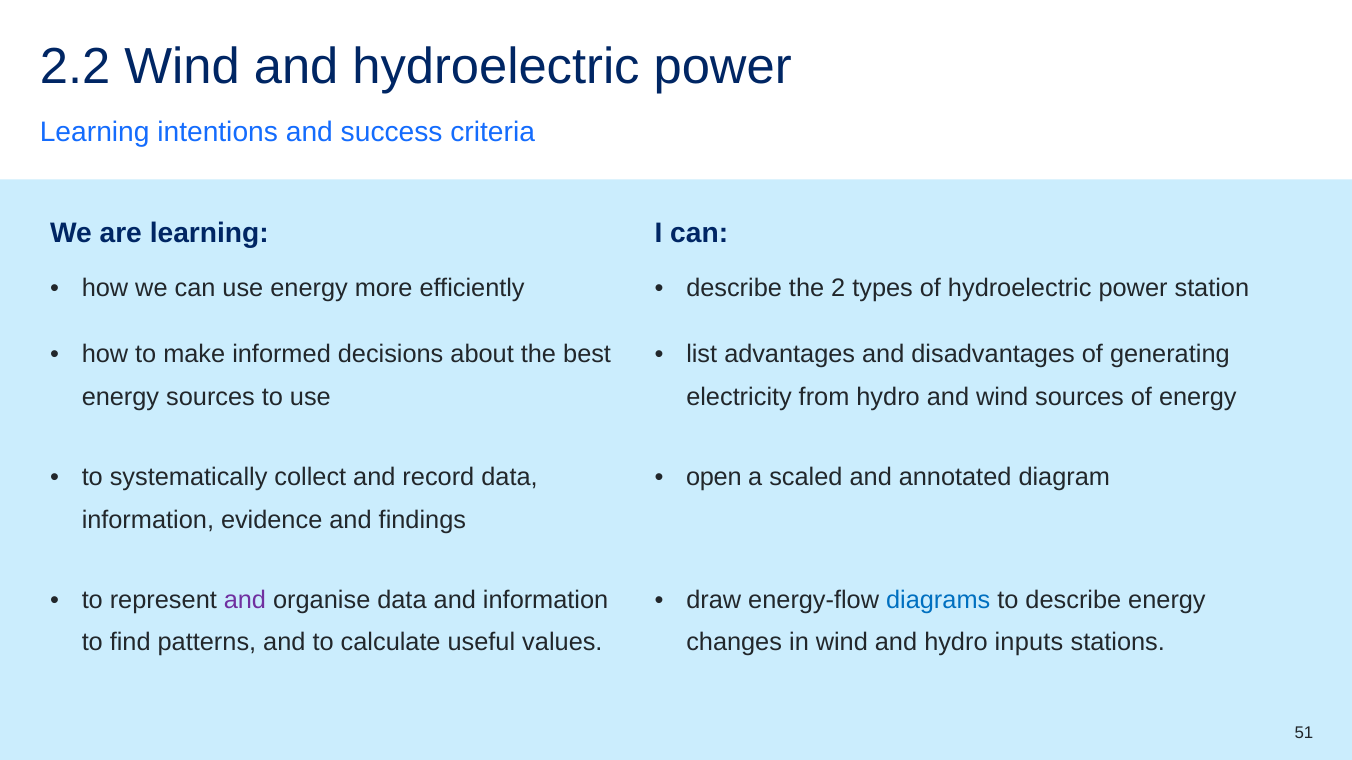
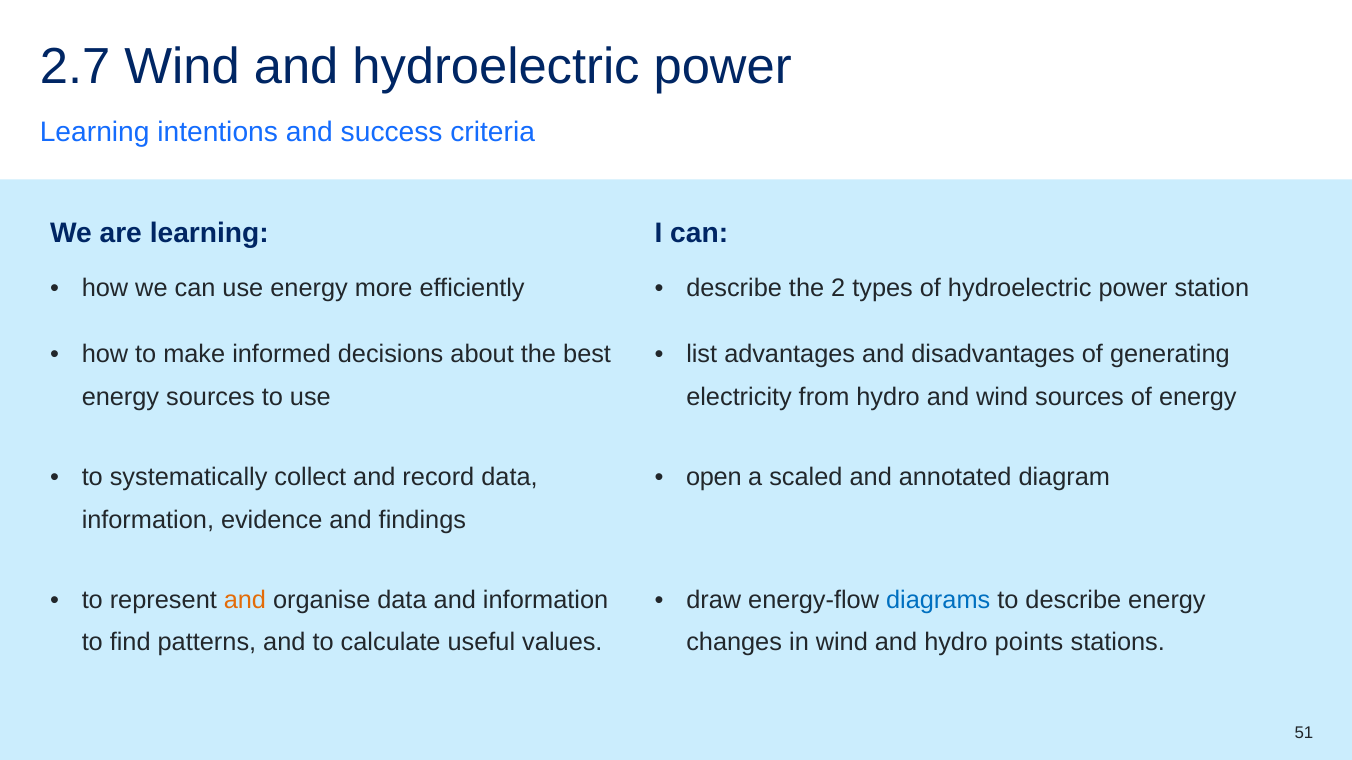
2.2: 2.2 -> 2.7 (75, 67)
and colour: purple -> orange (245, 600)
inputs: inputs -> points (1029, 643)
